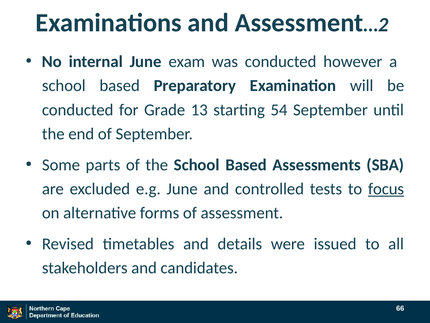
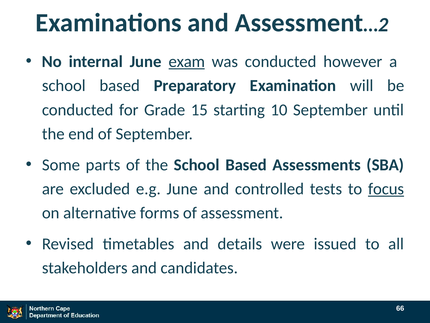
exam underline: none -> present (187, 62)
13: 13 -> 15 (199, 110)
54: 54 -> 10 (279, 110)
